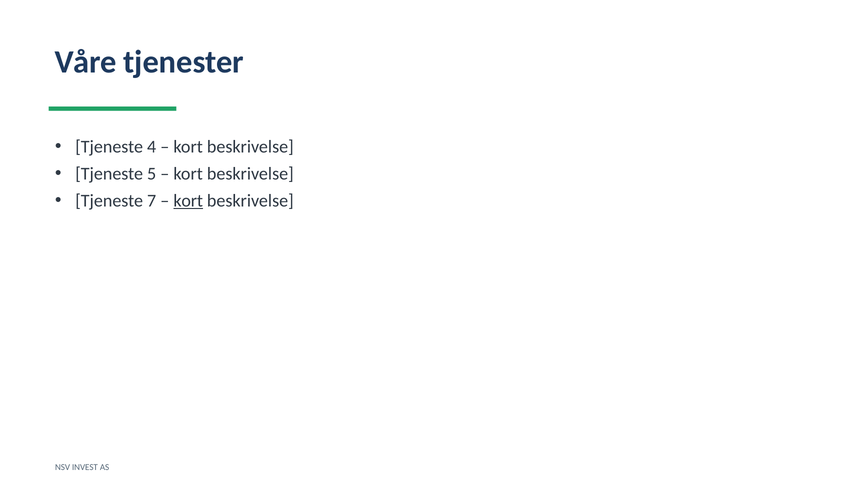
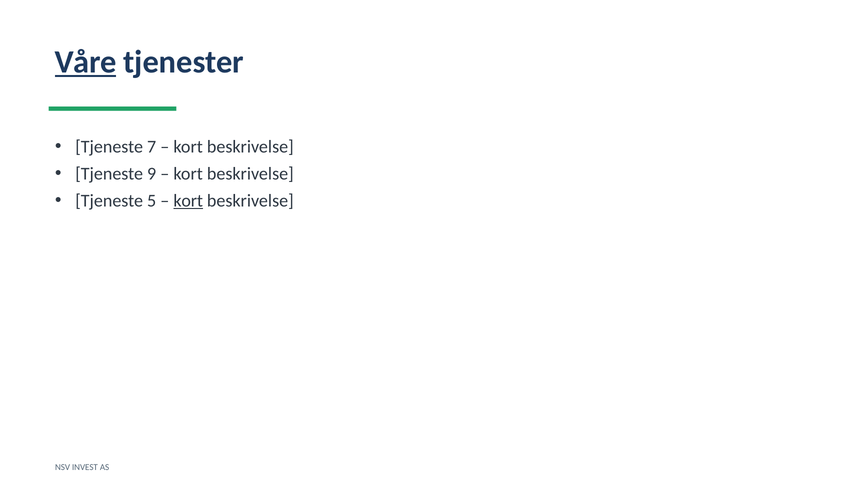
Våre underline: none -> present (86, 62)
4: 4 -> 7 (152, 147)
5: 5 -> 9 (152, 174)
7: 7 -> 5 (152, 201)
